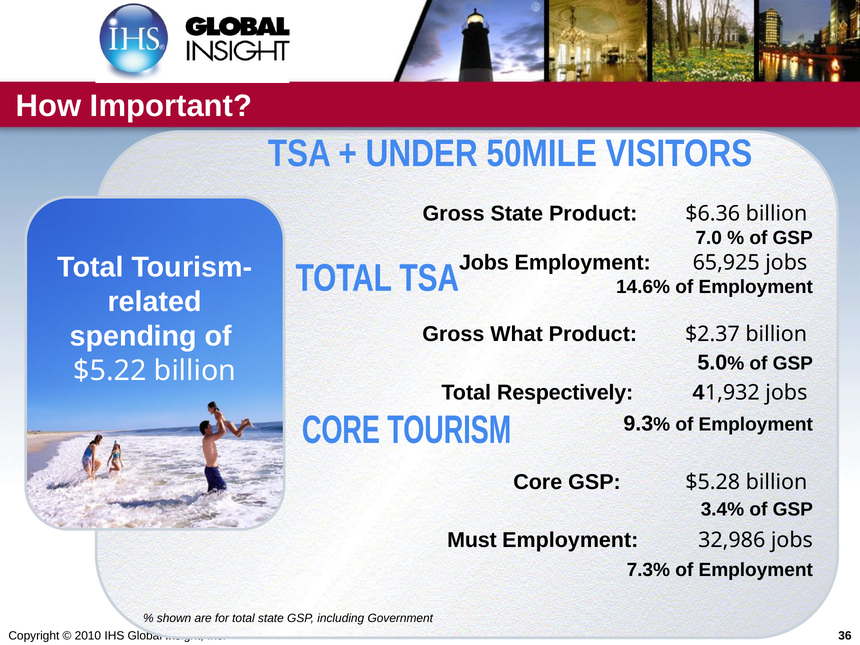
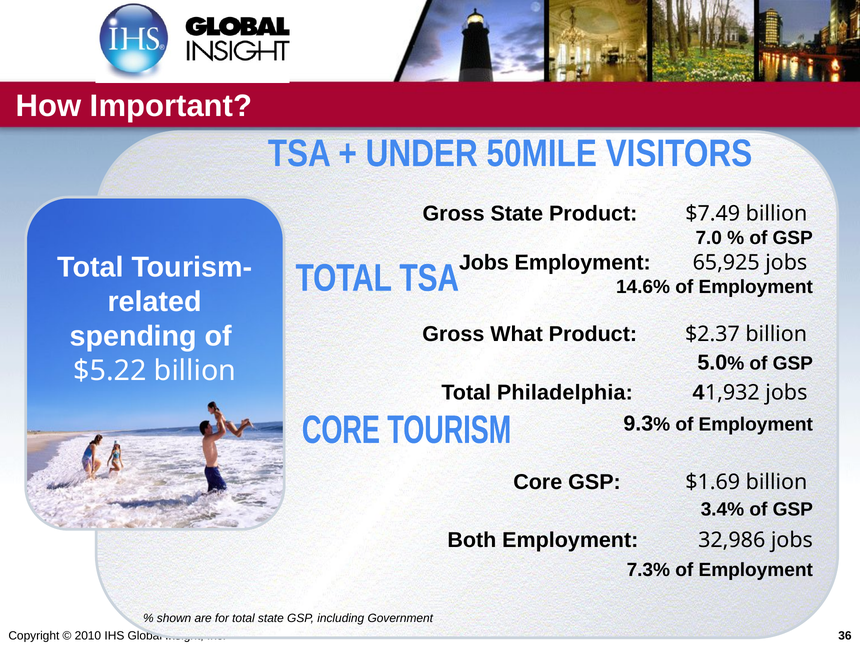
$6.36: $6.36 -> $7.49 (713, 214)
Respectively: Respectively -> Philadelphia (565, 393)
$5.28: $5.28 -> $1.69 (713, 482)
Must: Must -> Both (472, 540)
